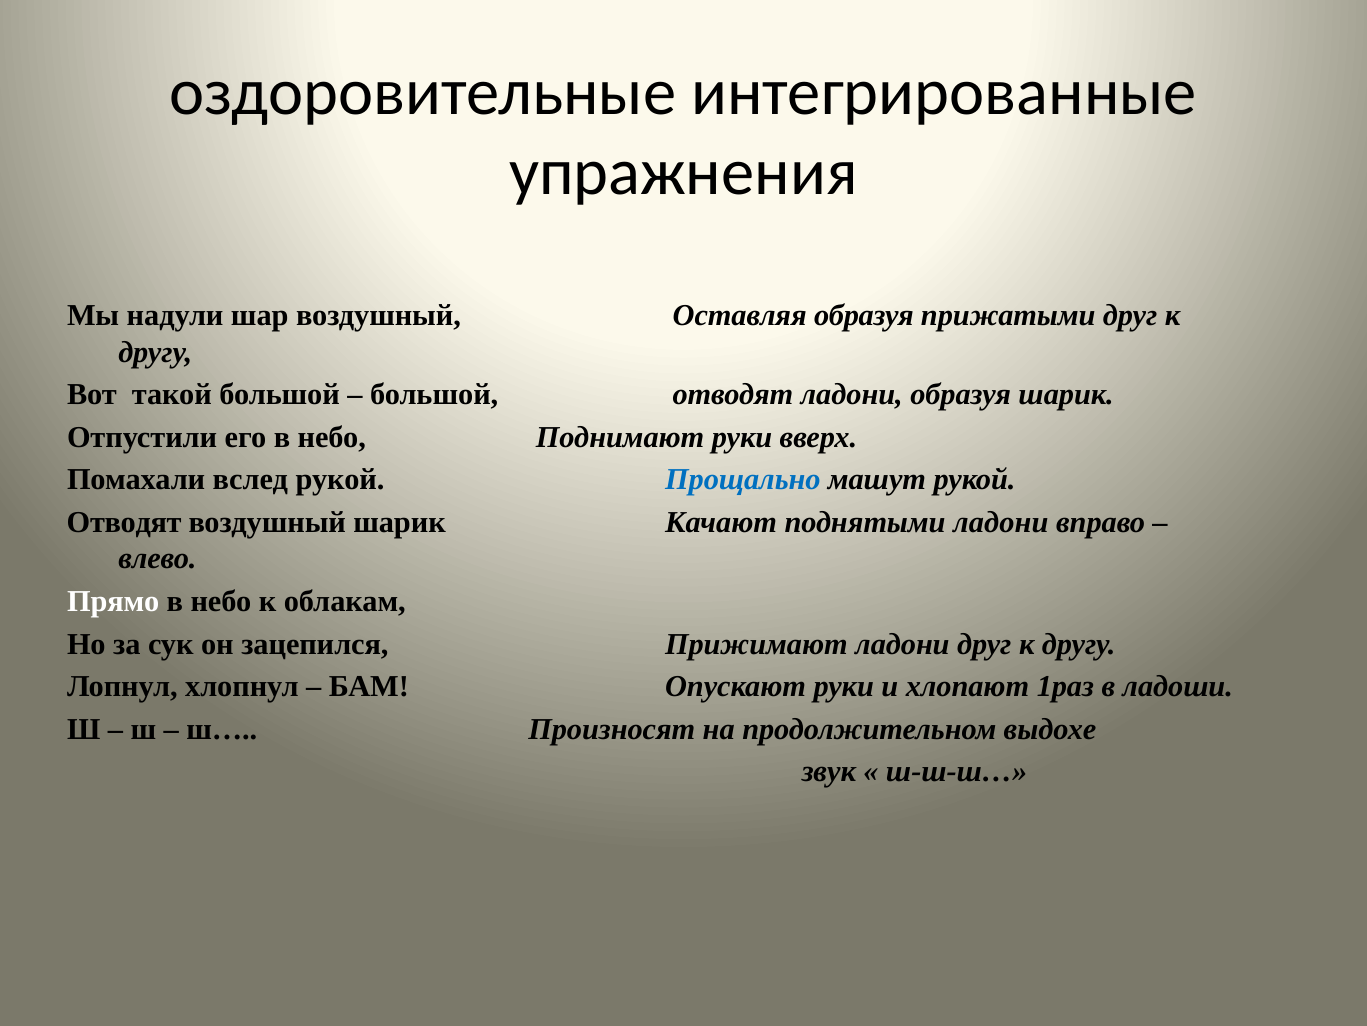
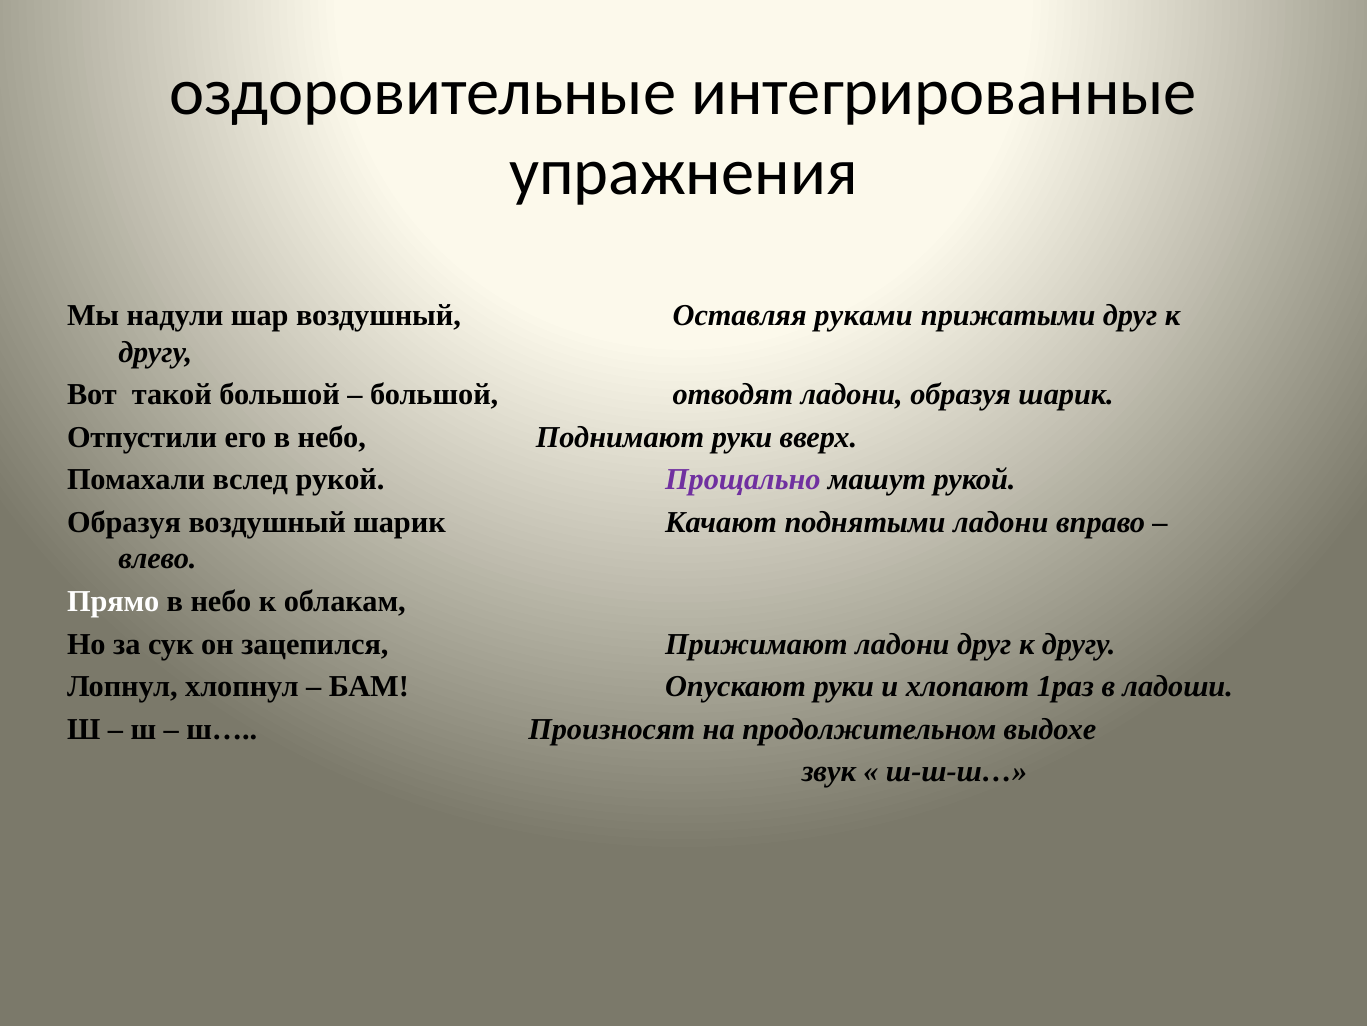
Оставляя образуя: образуя -> руками (864, 316)
Прощально colour: blue -> purple (743, 480)
Отводят: Отводят -> Образуя (124, 522)
